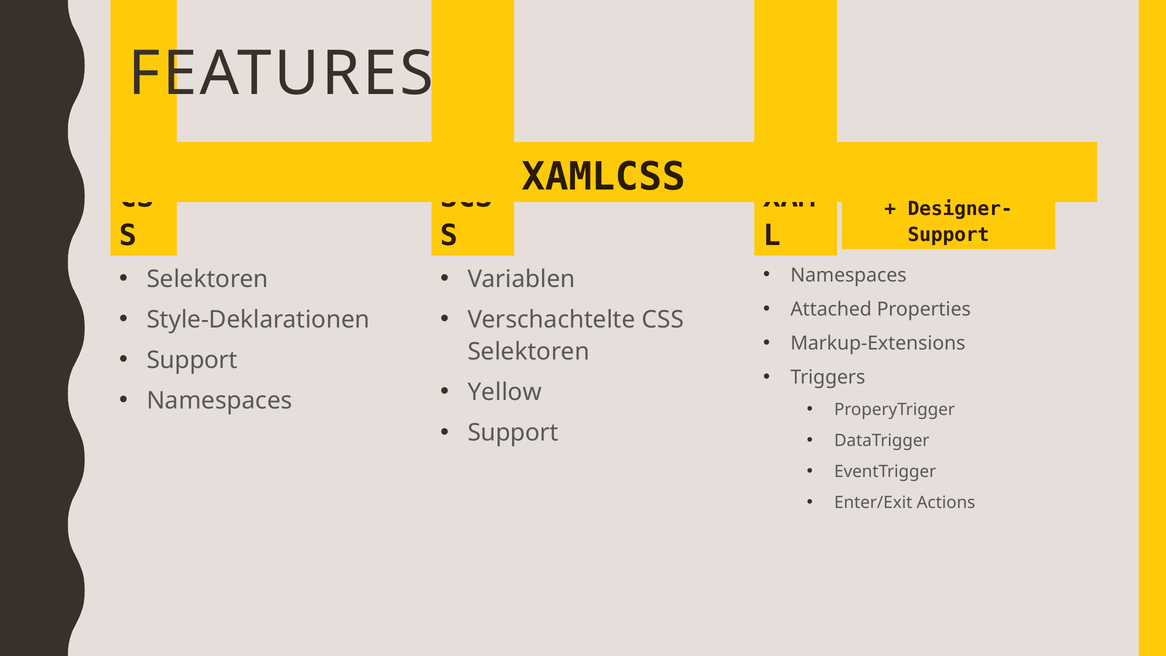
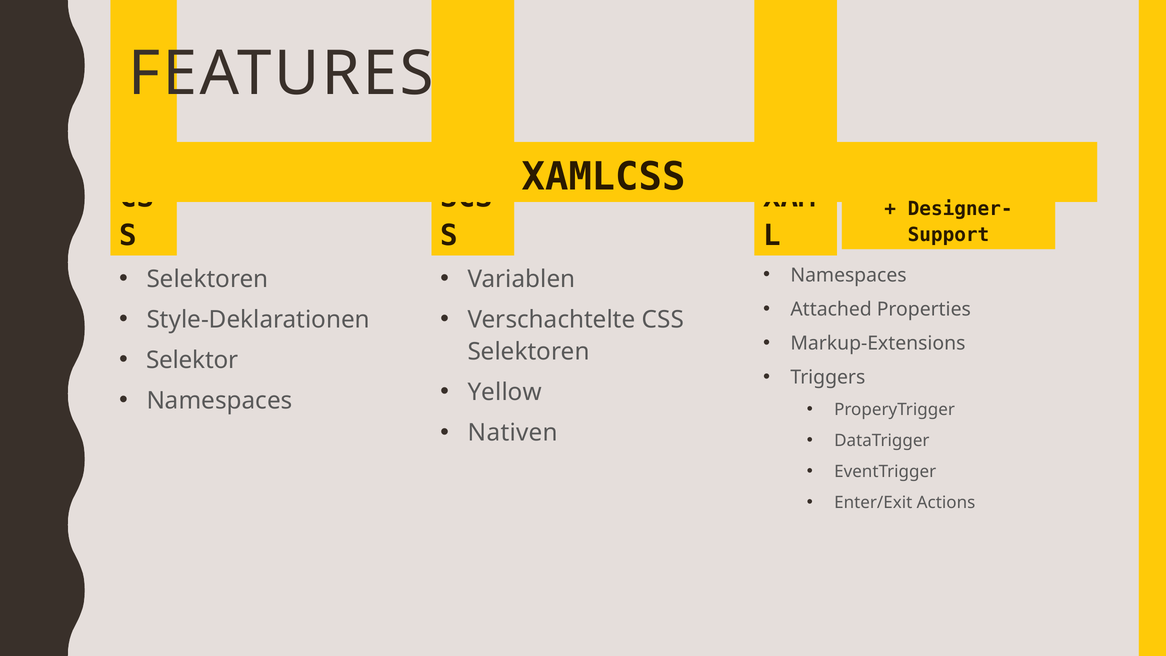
Support: Support -> Selektor (192, 360)
Support: Support -> Nativen (513, 433)
